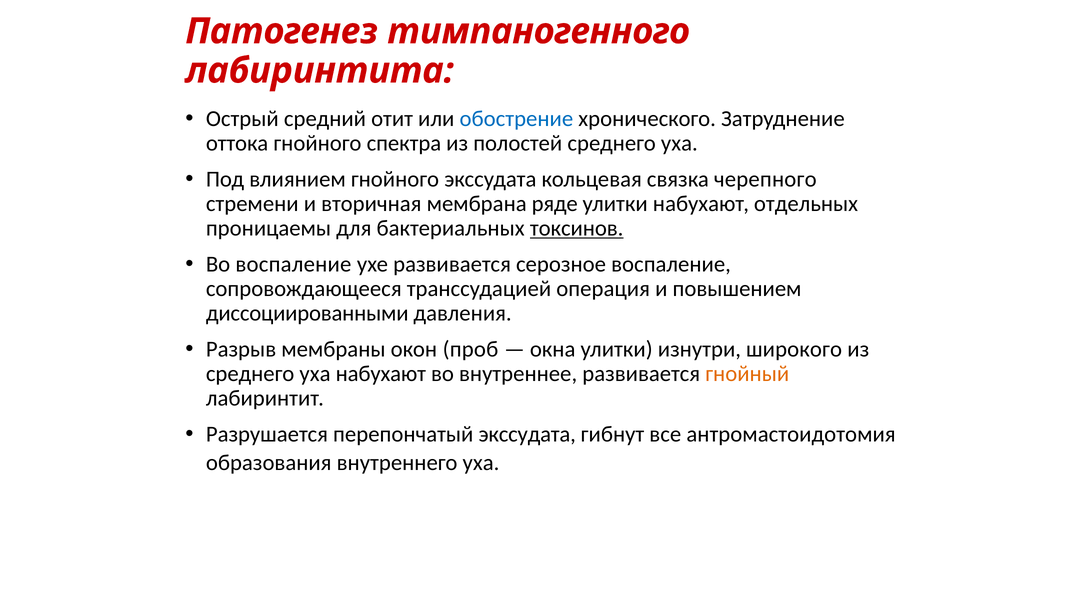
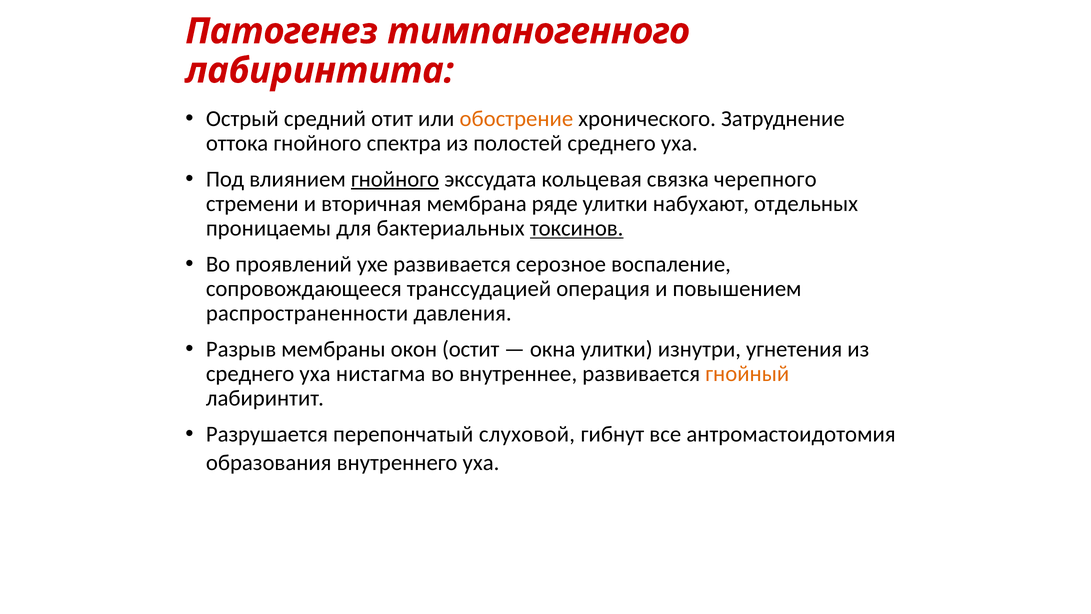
обострение colour: blue -> orange (516, 119)
гнойного underline: none -> present (395, 179)
Во воспаление: воспаление -> проявлений (294, 264)
диссоциированными: диссоциированными -> распространенности (307, 313)
проб: проб -> остит (471, 349)
широкого: широкого -> угнетения (794, 349)
уха набухают: набухают -> нистагма (381, 374)
перепончатый экссудата: экссудата -> слуховой (527, 434)
